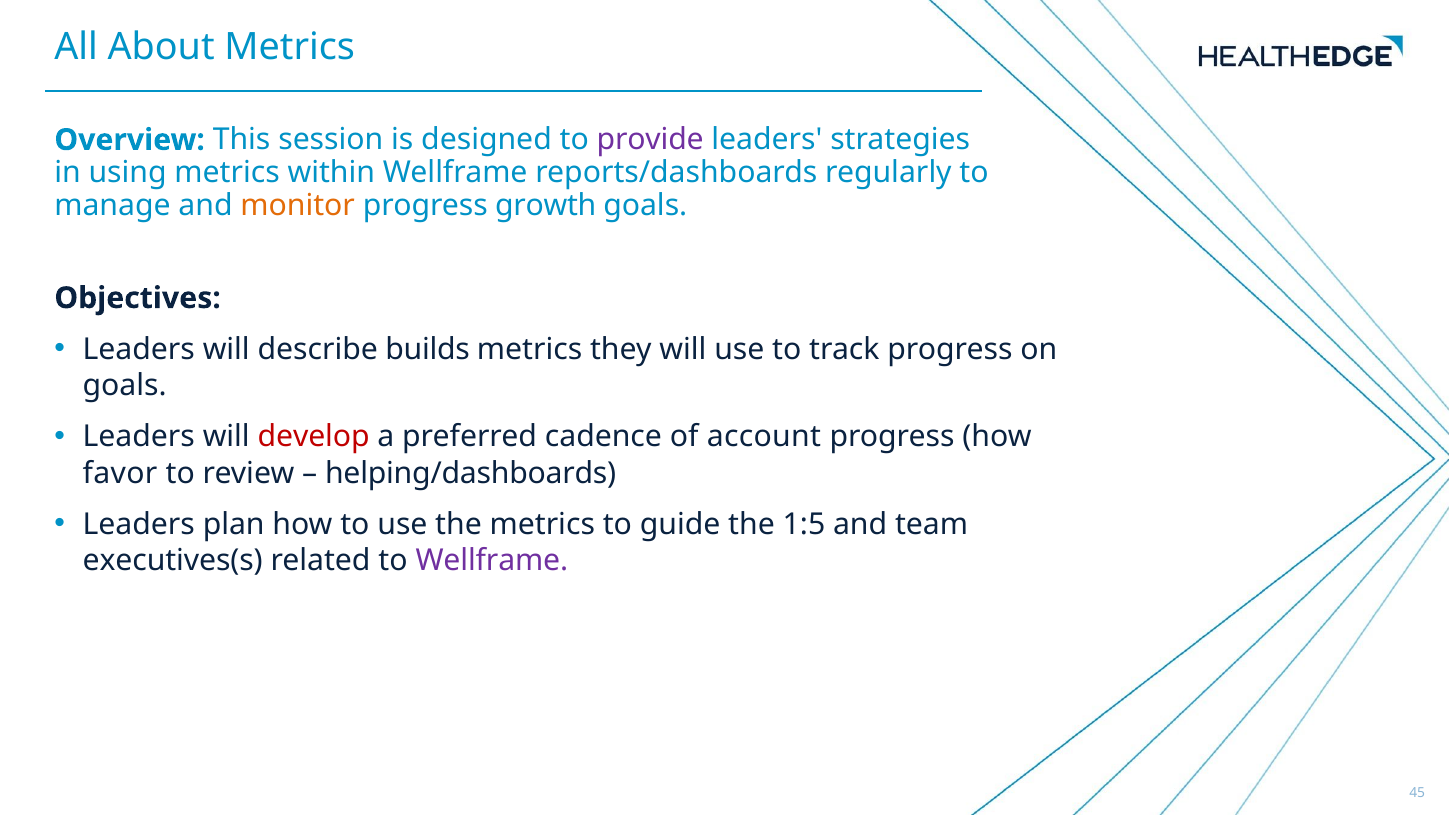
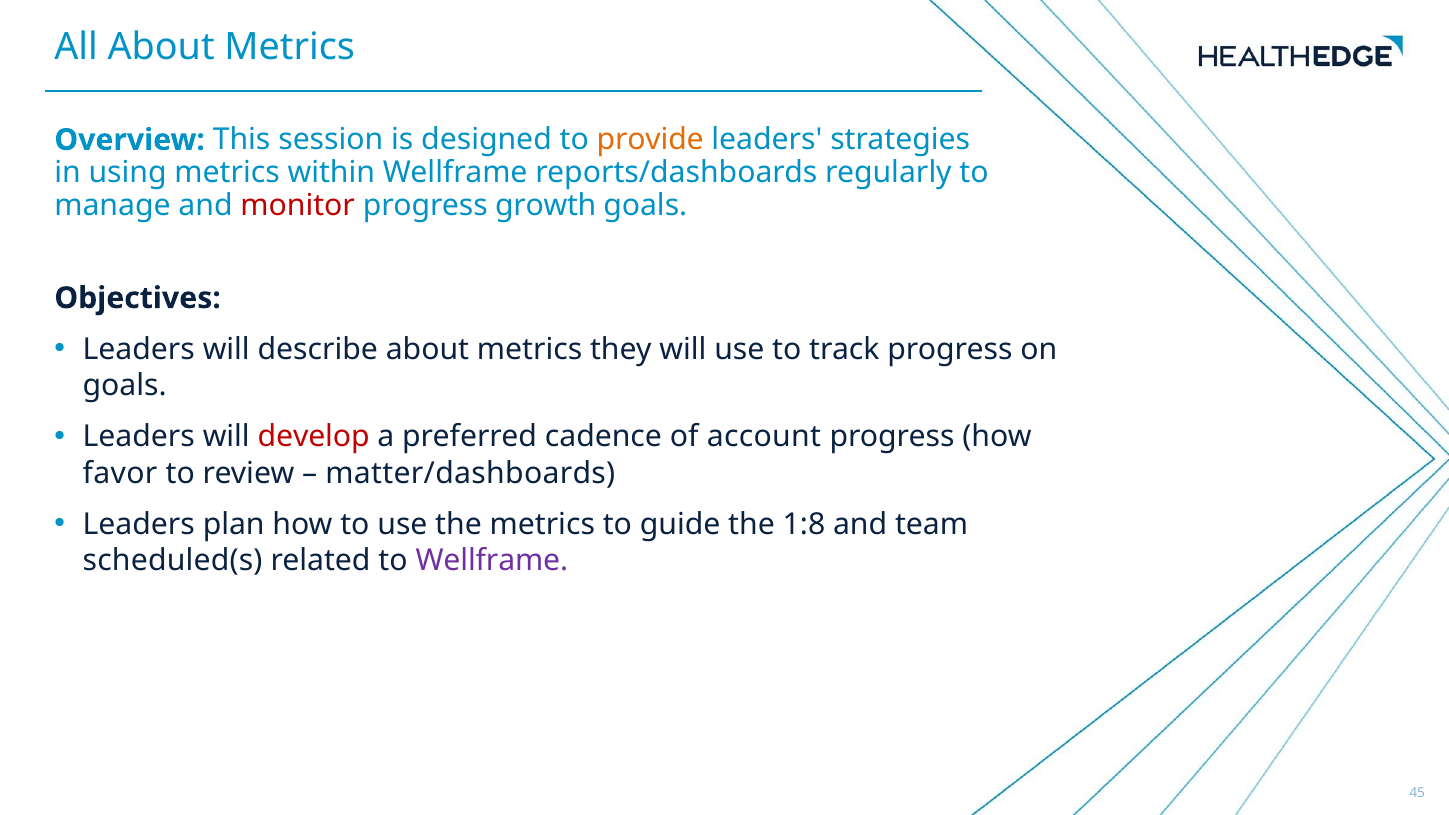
provide colour: purple -> orange (650, 140)
monitor colour: orange -> red (298, 205)
describe builds: builds -> about (427, 349)
helping/dashboards: helping/dashboards -> matter/dashboards (470, 473)
1:5: 1:5 -> 1:8 (804, 524)
executives(s: executives(s -> scheduled(s (173, 561)
